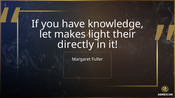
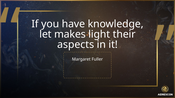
directly: directly -> aspects (76, 45)
